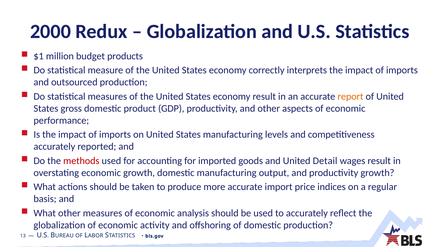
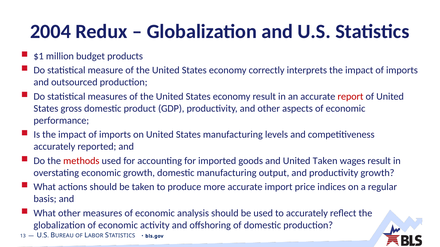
2000: 2000 -> 2004 (50, 32)
report colour: orange -> red (350, 97)
United Detail: Detail -> Taken (325, 161)
